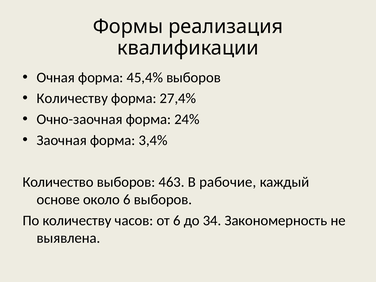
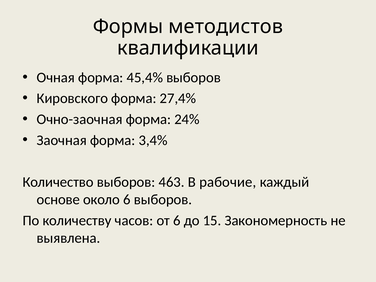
реализация: реализация -> методистов (226, 27)
Количеству: Количеству -> Кировского (72, 98)
34: 34 -> 15 (212, 220)
